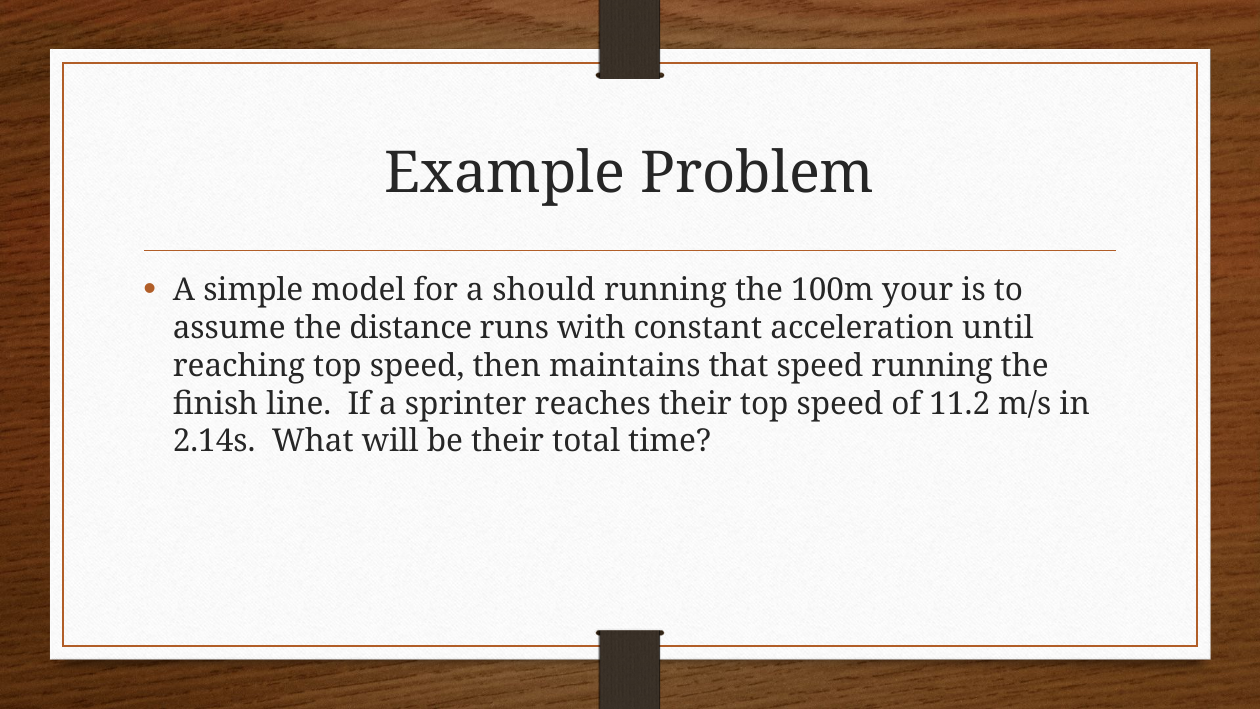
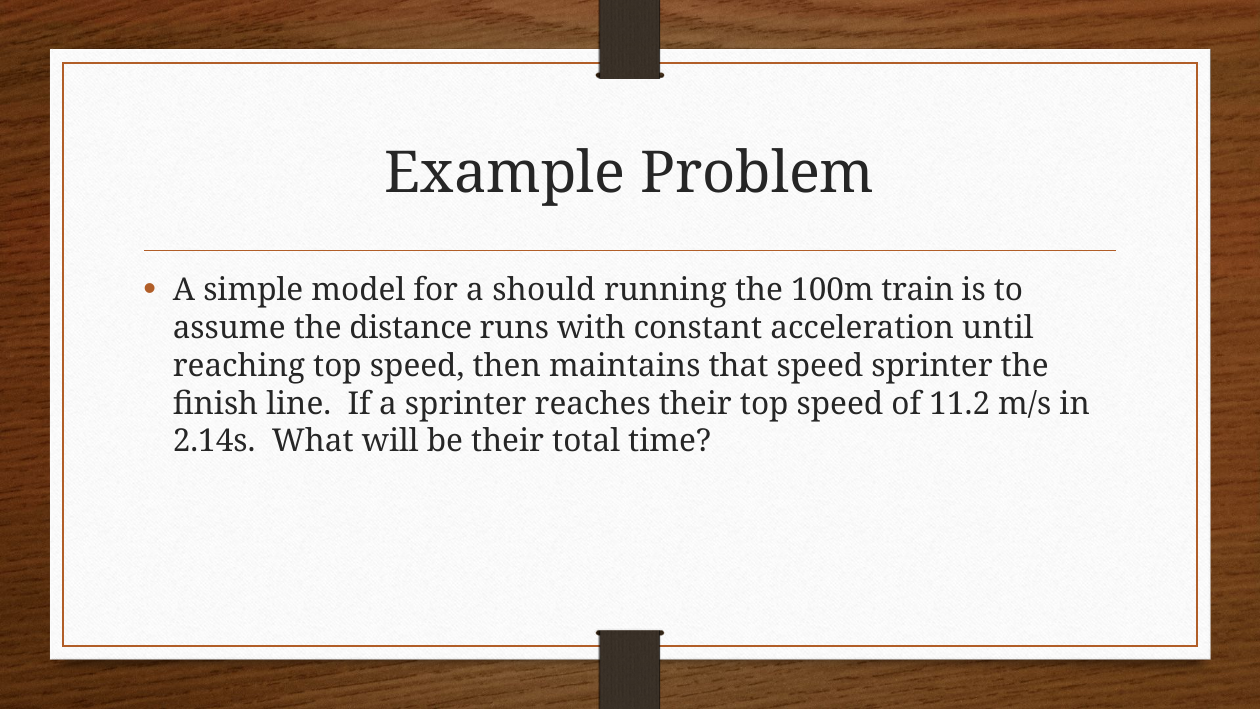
your: your -> train (918, 290)
speed running: running -> sprinter (932, 366)
